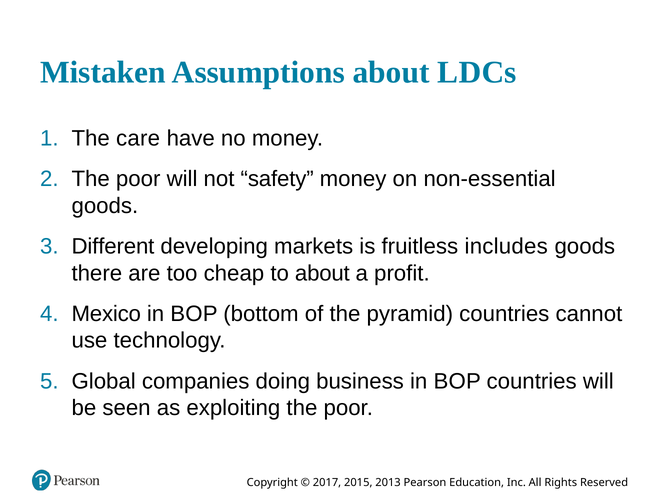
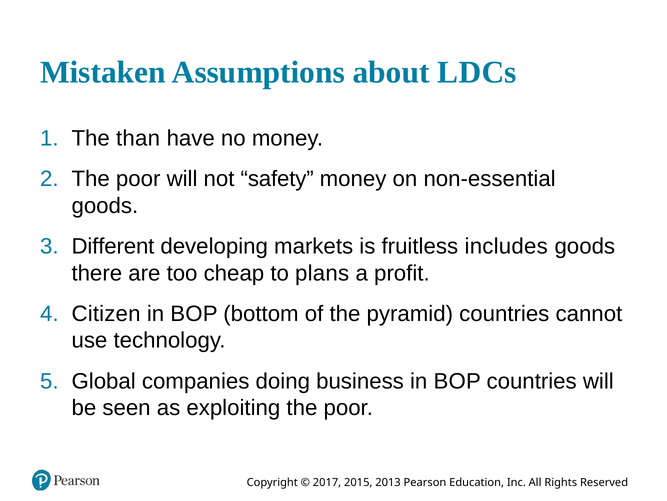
care: care -> than (138, 138)
to about: about -> plans (322, 273)
Mexico: Mexico -> Citizen (106, 313)
